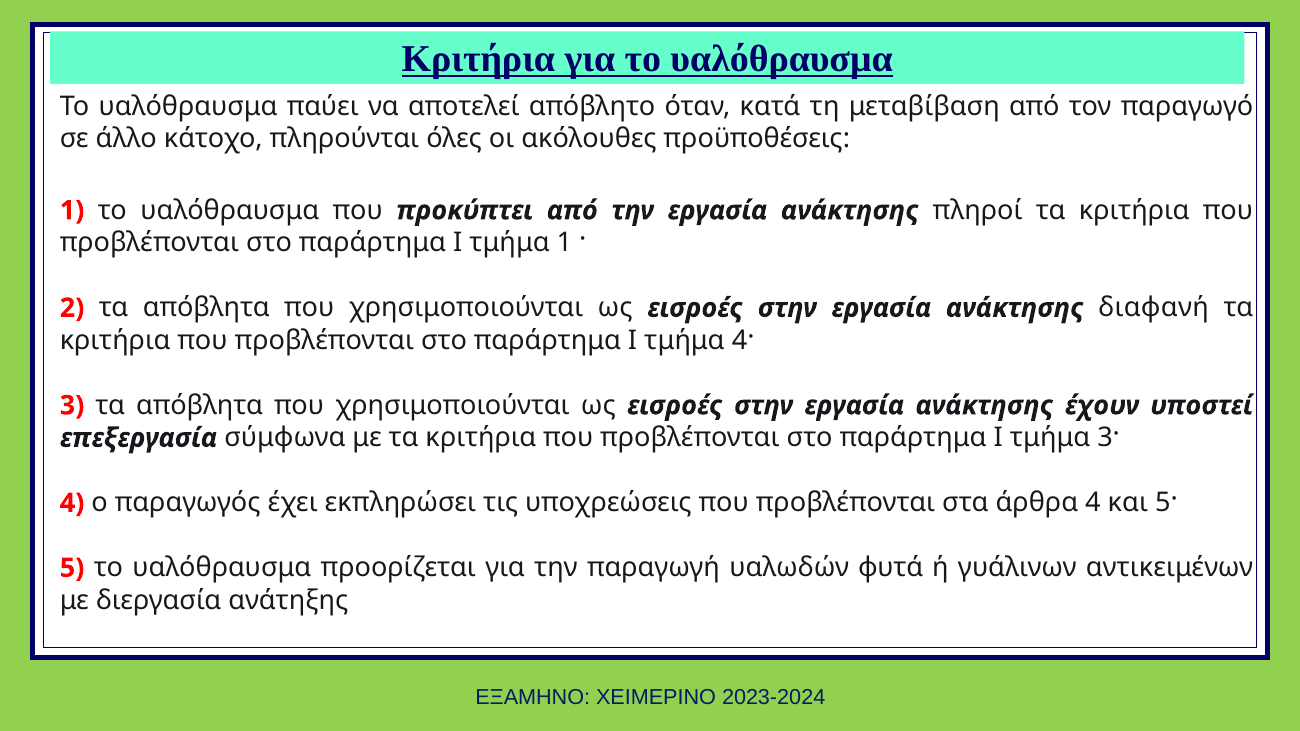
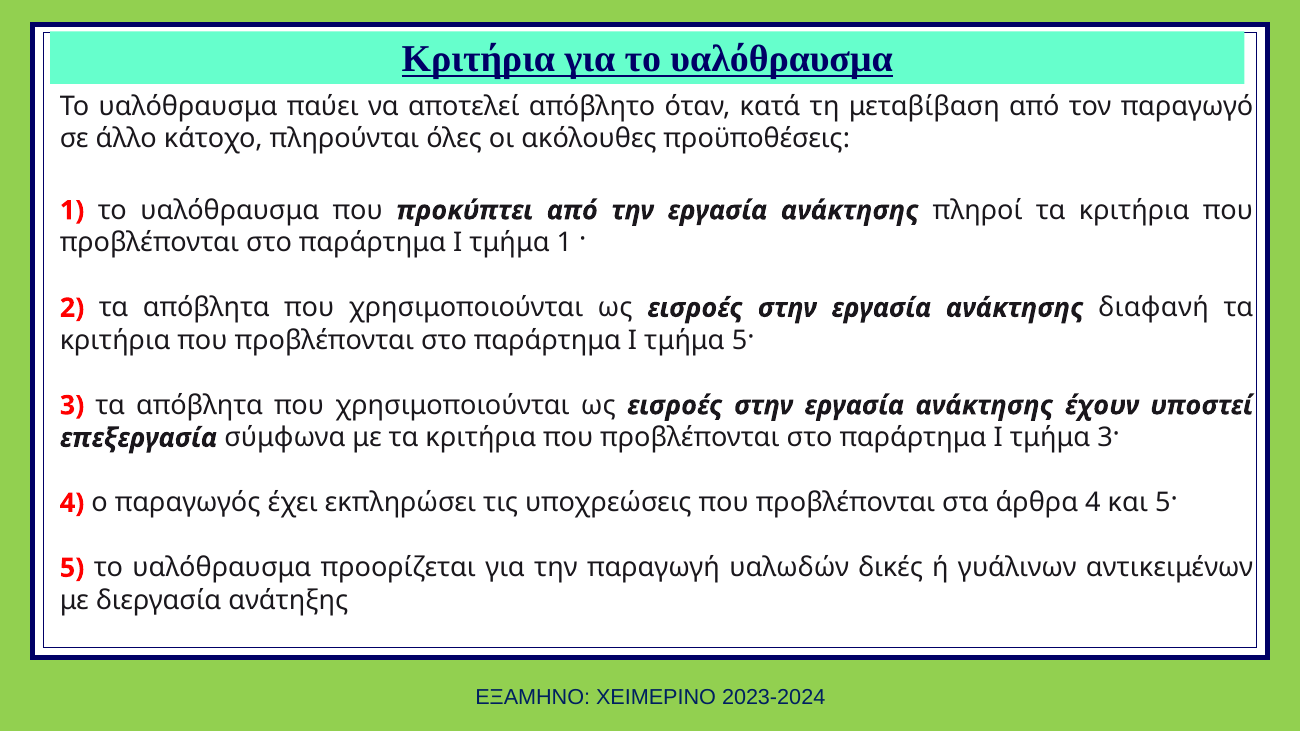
τμήμα 4·: 4· -> 5· (743, 341)
φυτά: φυτά -> δικές (891, 568)
